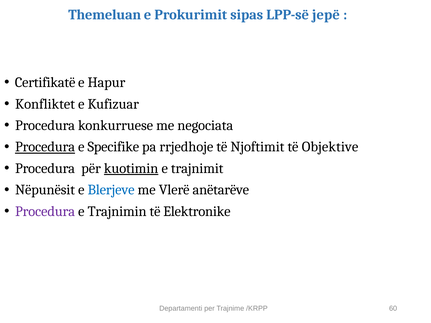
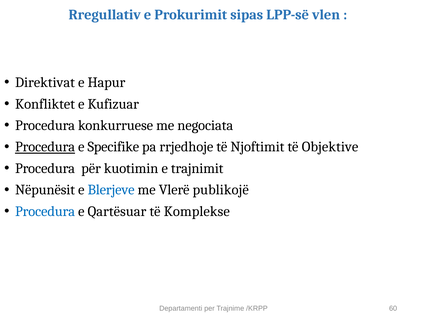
Themeluan: Themeluan -> Rregullativ (105, 15)
jepë: jepë -> vlen (326, 15)
Certifikatë: Certifikatë -> Direktivat (45, 83)
kuotimin underline: present -> none (131, 169)
anëtarëve: anëtarëve -> publikojë (221, 190)
Procedura colour: purple -> blue (45, 212)
Trajnimin: Trajnimin -> Qartësuar (117, 212)
Elektronike: Elektronike -> Komplekse (197, 212)
